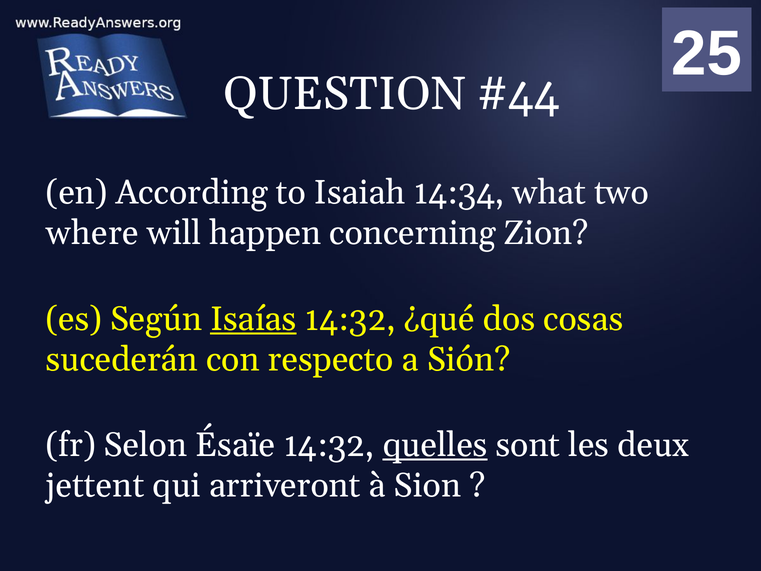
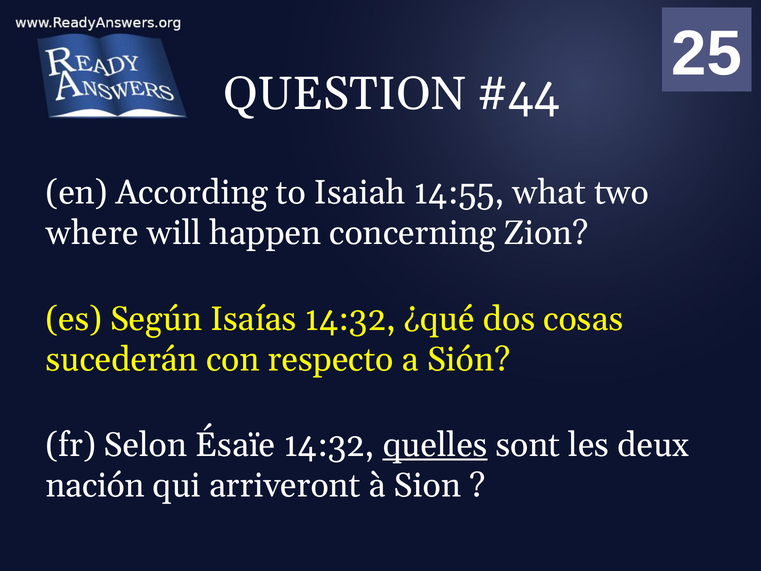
14:34: 14:34 -> 14:55 (459, 192)
Isaías underline: present -> none (253, 319)
jettent: jettent -> nación (95, 486)
